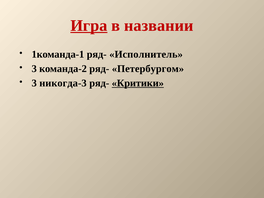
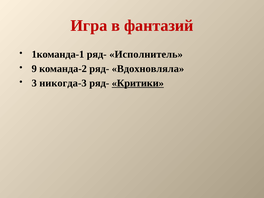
Игра underline: present -> none (89, 26)
названии: названии -> фантазий (159, 26)
3: 3 -> 9 (34, 69)
Петербургом: Петербургом -> Вдохновляла (148, 69)
